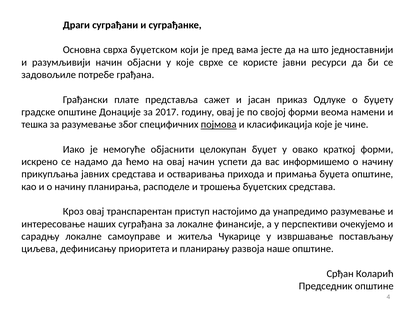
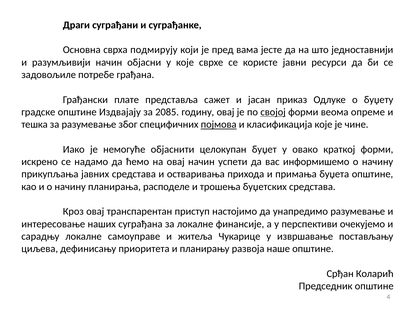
буџетском: буџетском -> подмирују (154, 50)
Донације: Донације -> Издвајају (120, 112)
2017: 2017 -> 2085 (167, 112)
својој underline: none -> present (273, 112)
намени: намени -> опреме (368, 112)
